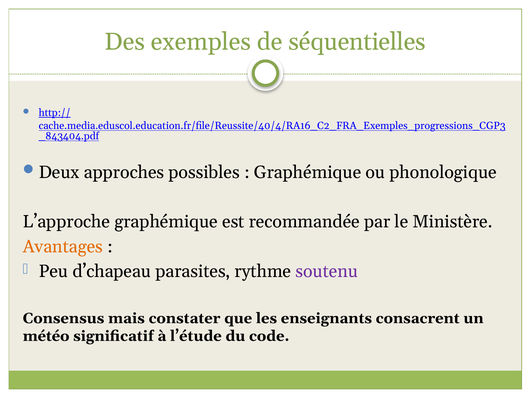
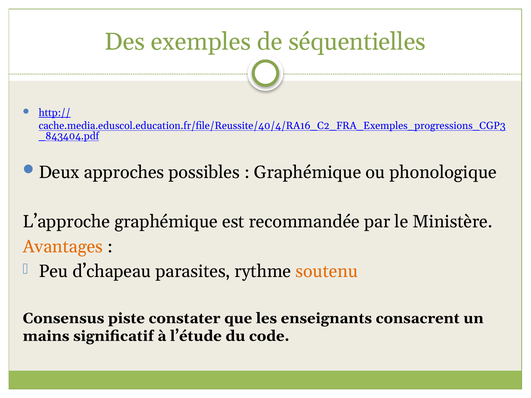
soutenu colour: purple -> orange (327, 271)
mais: mais -> piste (126, 318)
météo: météo -> mains (46, 336)
